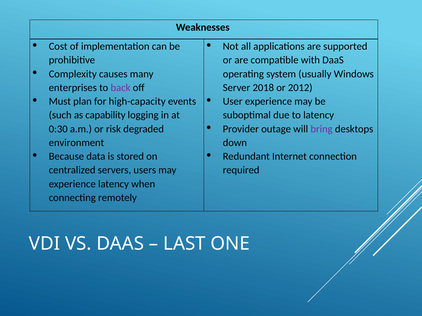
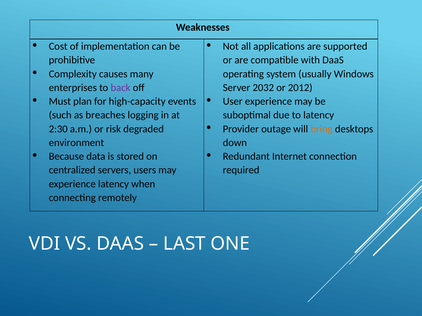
2018: 2018 -> 2032 (263, 88)
capability: capability -> breaches (105, 115)
bring colour: purple -> orange (322, 129)
0:30: 0:30 -> 2:30 (58, 129)
